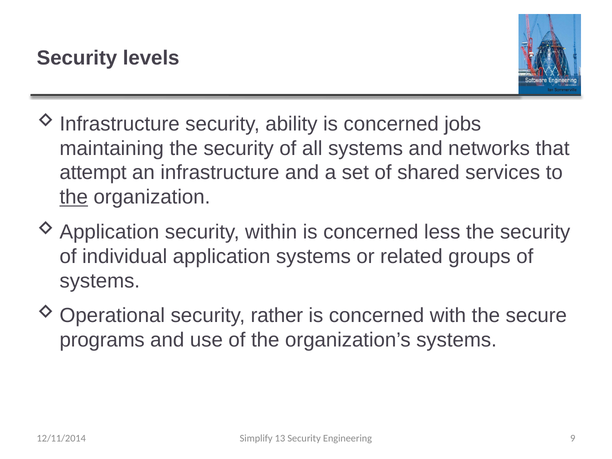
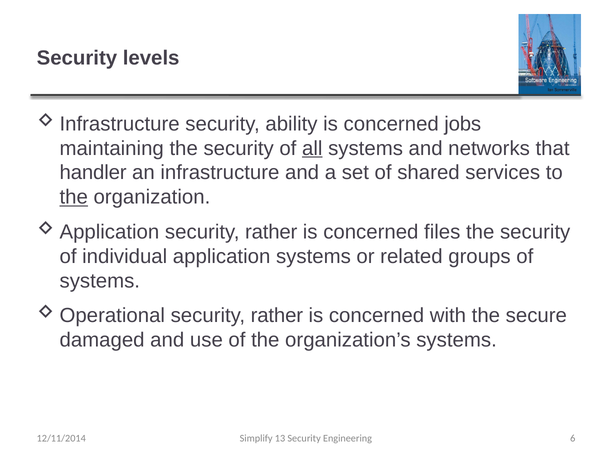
all underline: none -> present (312, 148)
attempt: attempt -> handler (93, 173)
within: within -> rather (271, 232)
less: less -> files (442, 232)
programs: programs -> damaged (102, 340)
9: 9 -> 6 (573, 438)
